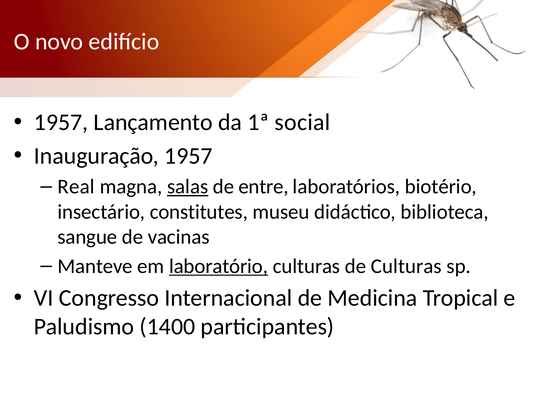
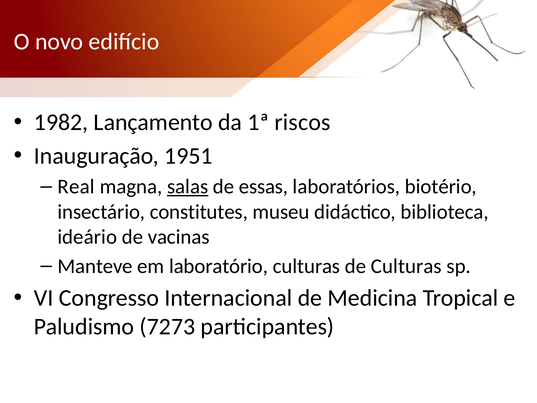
1957: 1957 -> 1982 (61, 122)
social: social -> riscos (302, 122)
Inauguração 1957: 1957 -> 1951 (188, 156)
entre: entre -> essas (264, 187)
sangue: sangue -> ideário (87, 237)
laboratório underline: present -> none (219, 266)
1400: 1400 -> 7273 (167, 327)
